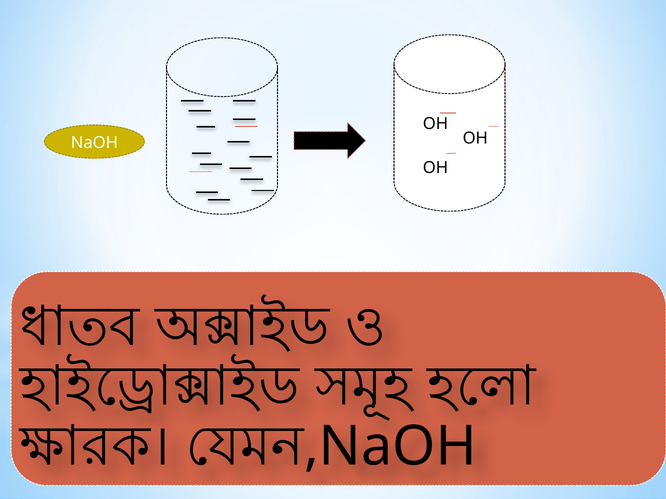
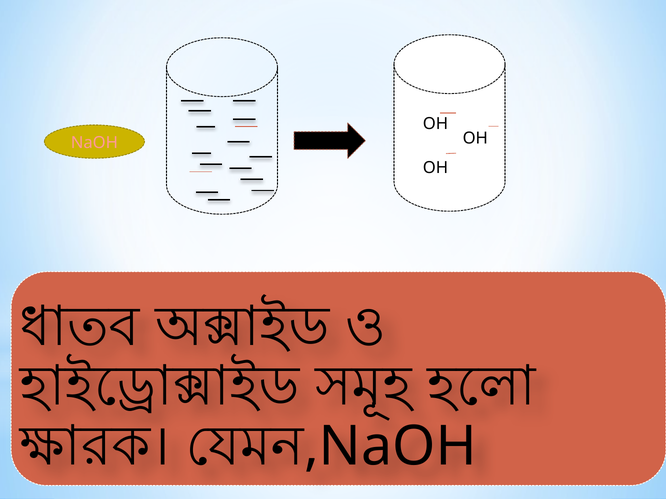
NaOH colour: white -> pink (94, 143)
